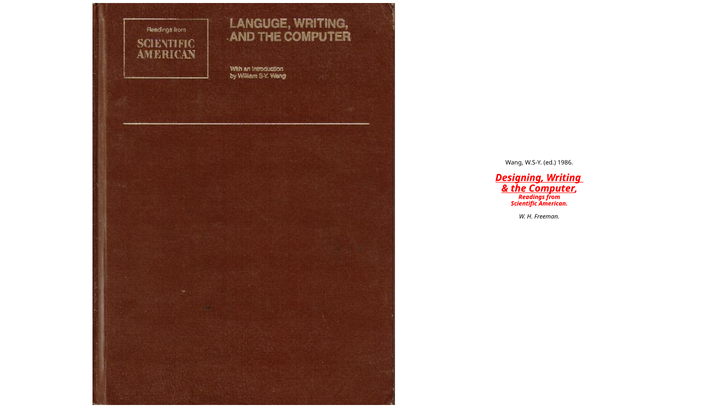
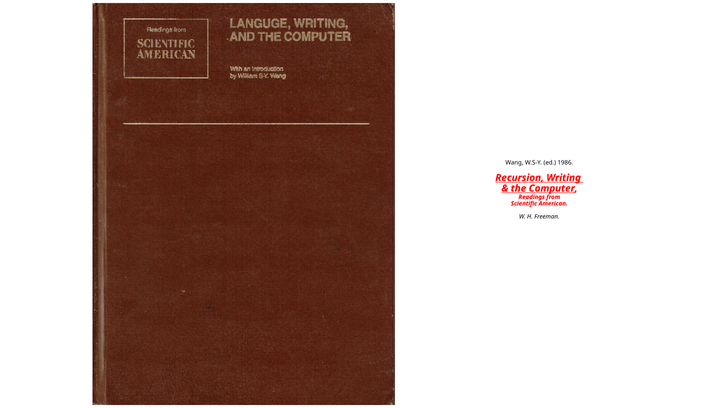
Designing: Designing -> Recursion (520, 178)
